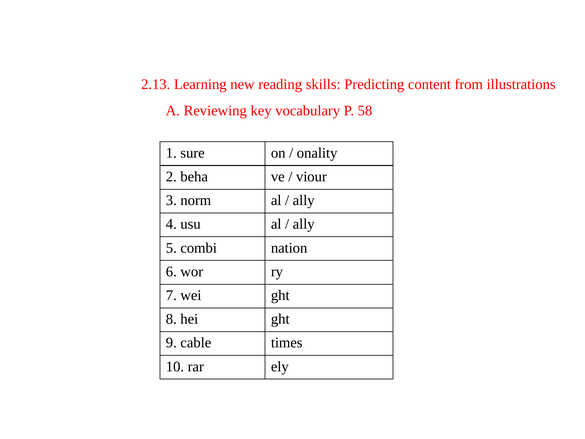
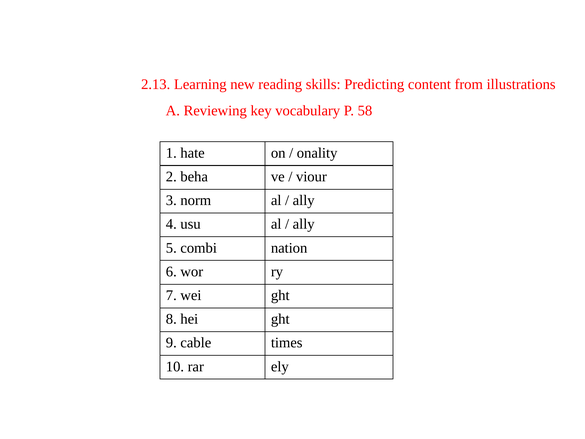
sure: sure -> hate (193, 153)
